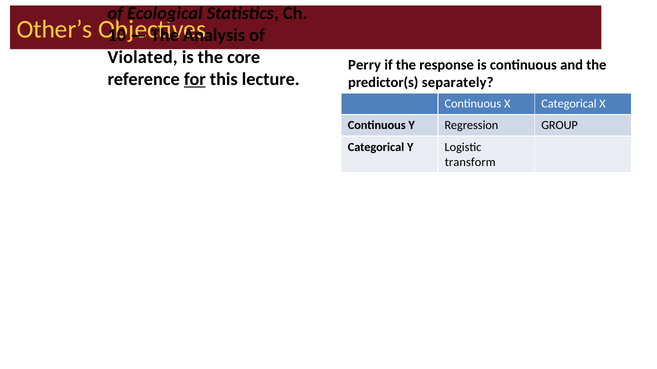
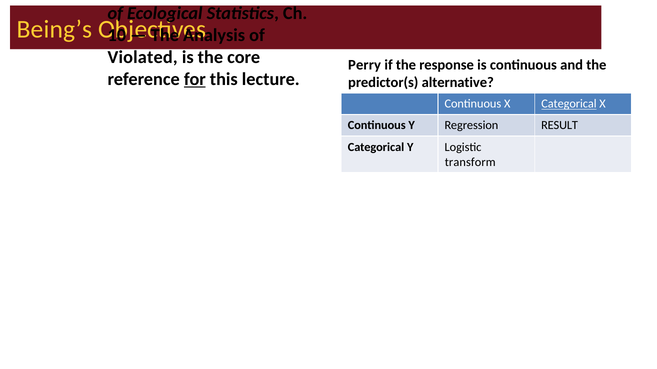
Other’s: Other’s -> Being’s (54, 29)
separately: separately -> alternative (458, 83)
Categorical underline: none -> present (569, 104)
GROUP: GROUP -> RESULT (560, 126)
